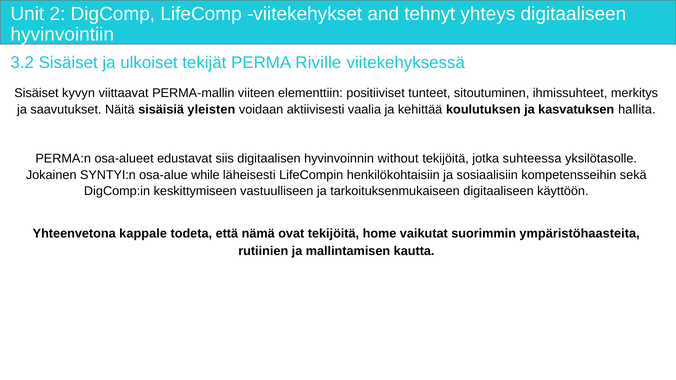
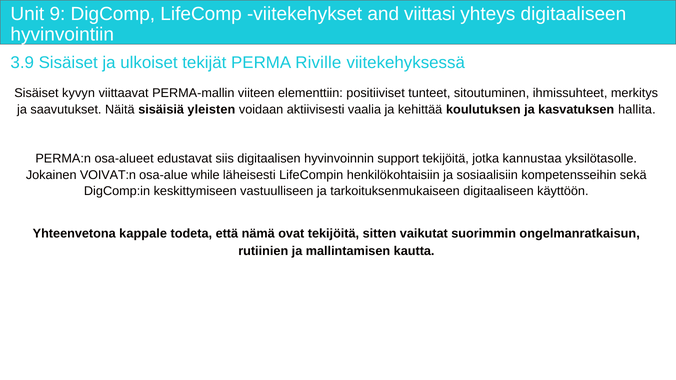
2: 2 -> 9 (57, 14)
tehnyt: tehnyt -> viittasi (430, 14)
3.2: 3.2 -> 3.9 (22, 63)
without: without -> support (398, 159)
suhteessa: suhteessa -> kannustaa (532, 159)
SYNTYI:n: SYNTYI:n -> VOIVAT:n (108, 175)
home: home -> sitten (380, 234)
ympäristöhaasteita: ympäristöhaasteita -> ongelmanratkaisun (580, 234)
